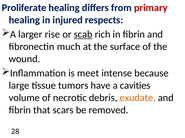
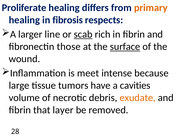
primary colour: red -> orange (151, 8)
injured: injured -> fibrosis (68, 20)
rise: rise -> line (52, 35)
much: much -> those (69, 47)
surface underline: none -> present (125, 47)
scars: scars -> layer (63, 111)
